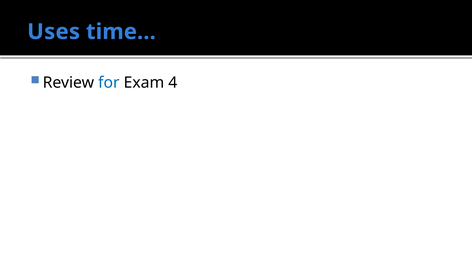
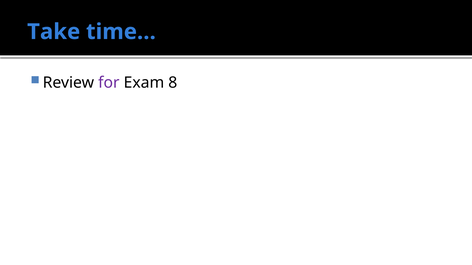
Uses: Uses -> Take (54, 32)
for colour: blue -> purple (109, 83)
4: 4 -> 8 (173, 83)
